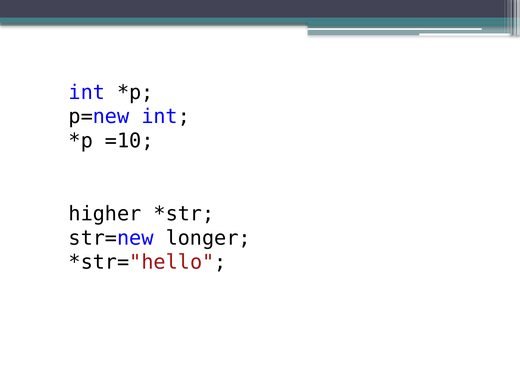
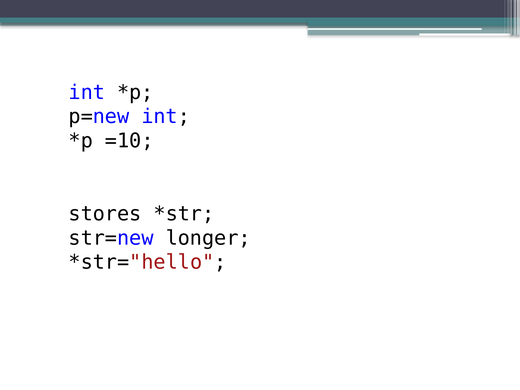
higher: higher -> stores (105, 214)
